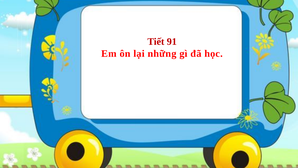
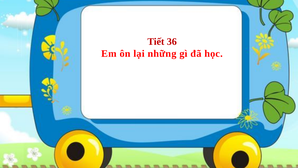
91: 91 -> 36 (172, 42)
